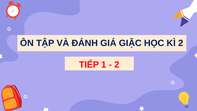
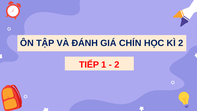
GIẶC: GIẶC -> CHÍN (130, 43)
